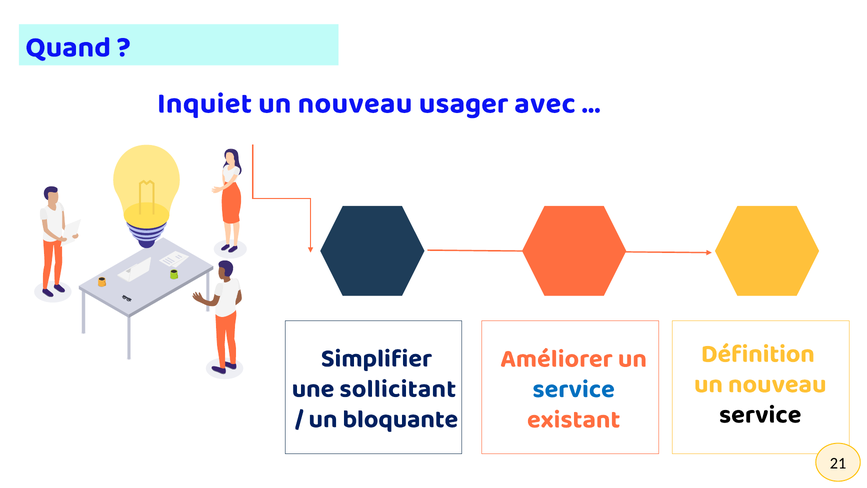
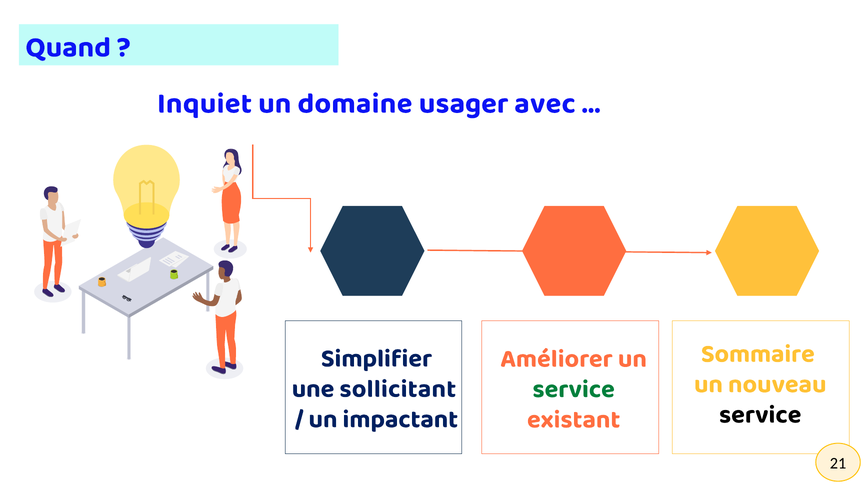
nouveau: nouveau -> domaine (355, 103)
Définition: Définition -> Sommaire (758, 353)
service colour: blue -> green (574, 388)
bloquante: bloquante -> impactant (400, 418)
